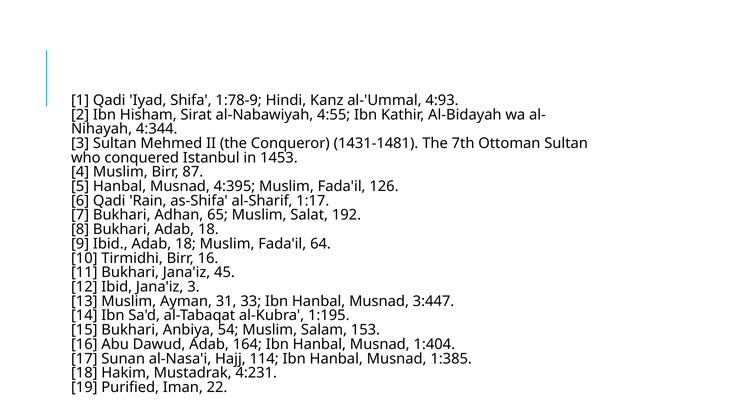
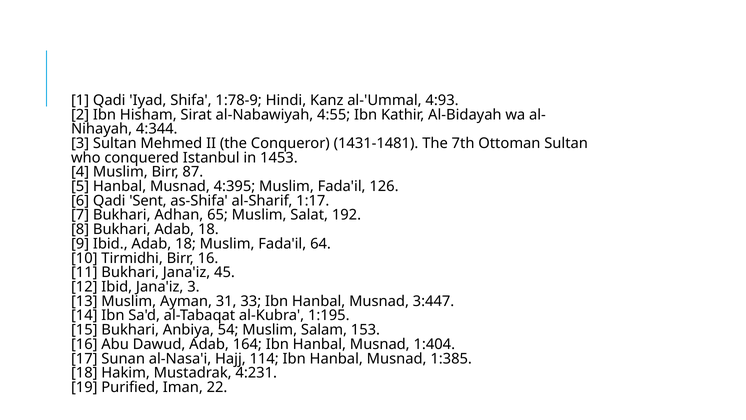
Rain: Rain -> Sent (148, 201)
